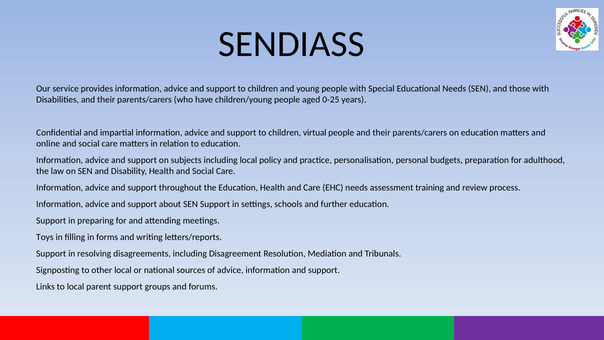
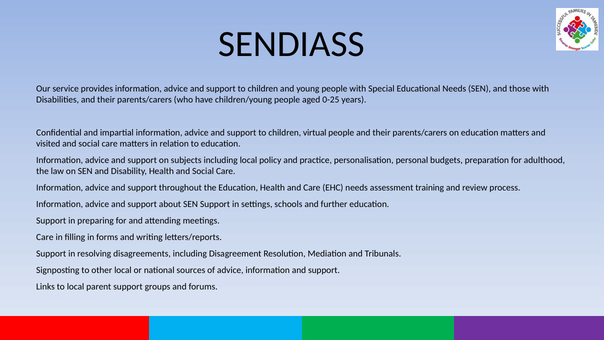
online: online -> visited (48, 144)
Toys: Toys -> Care (45, 237)
